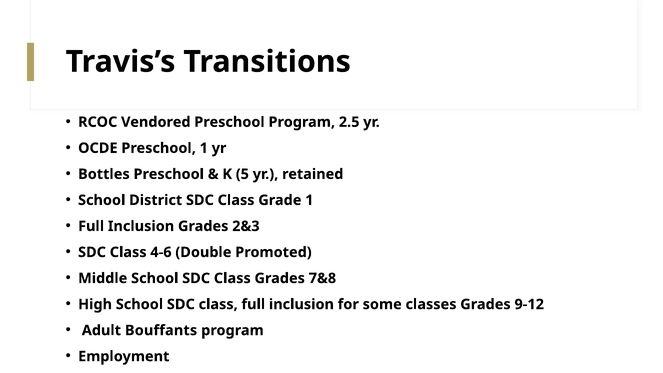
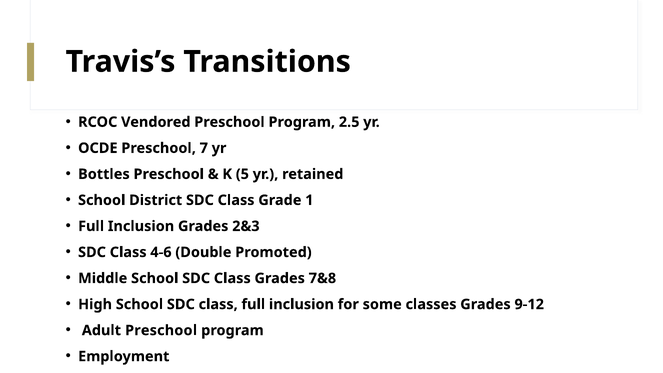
Preschool 1: 1 -> 7 (204, 148)
Adult Bouffants: Bouffants -> Preschool (161, 330)
